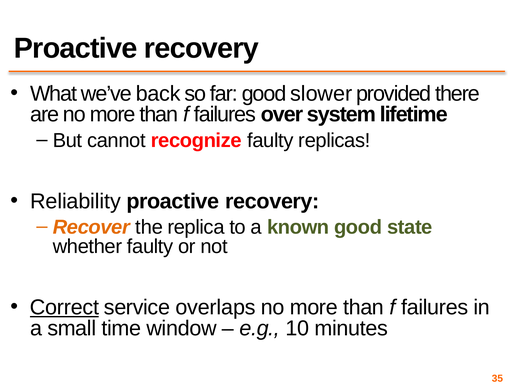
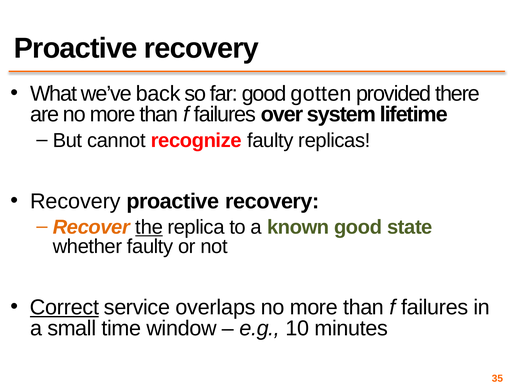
slower: slower -> gotten (321, 94)
Reliability: Reliability -> Recovery (75, 201)
the underline: none -> present (149, 227)
